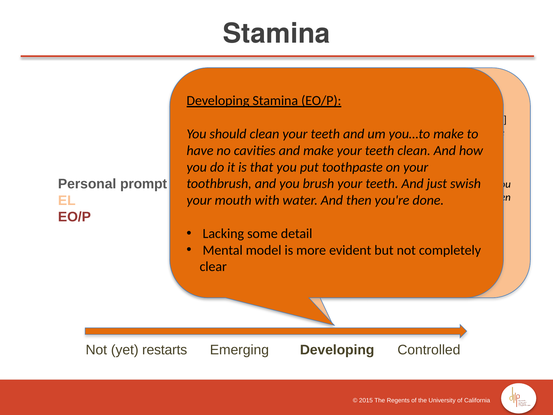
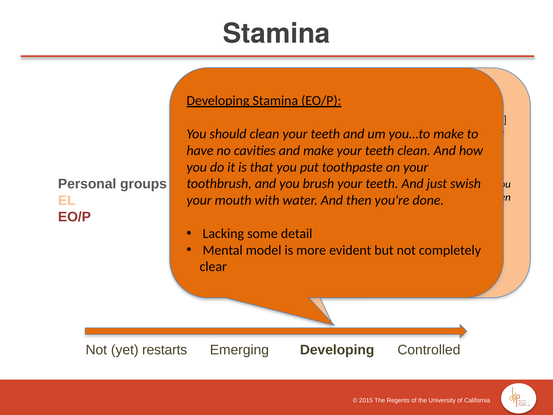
prompt: prompt -> groups (144, 184)
